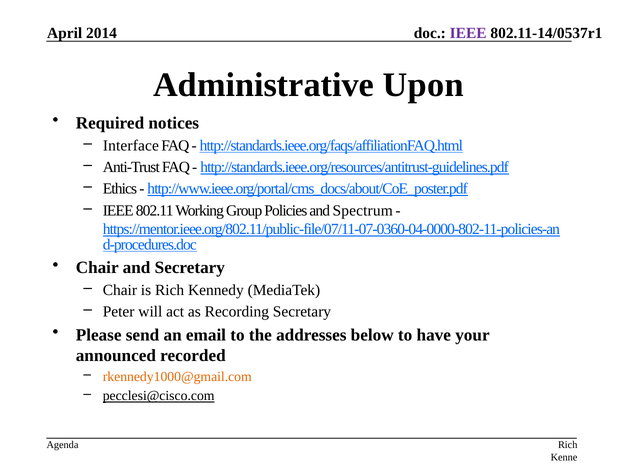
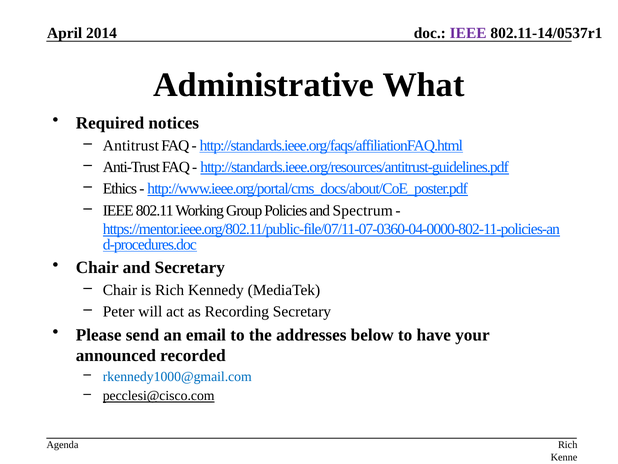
Upon: Upon -> What (424, 85)
Interface: Interface -> Antitrust (131, 145)
rkennedy1000@gmail.com colour: orange -> blue (177, 376)
